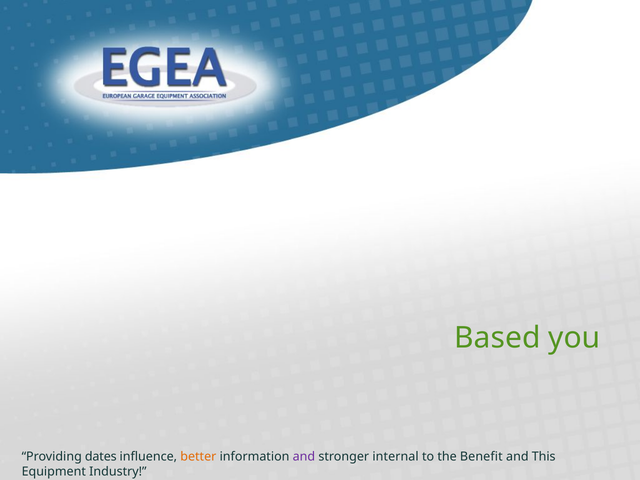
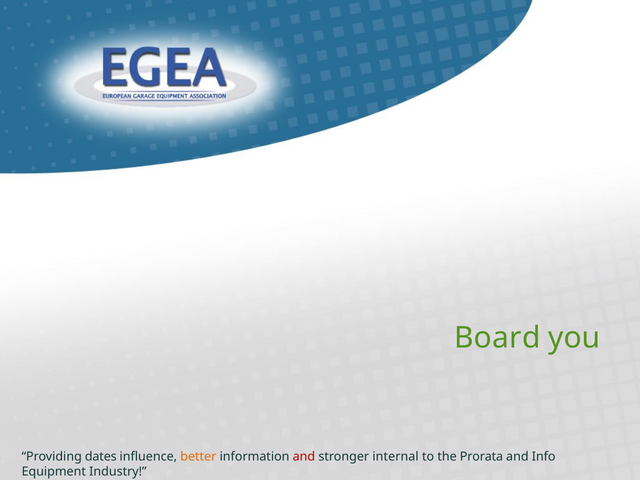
Based: Based -> Board (497, 338)
and colour: purple -> red (304, 457)
Benefit: Benefit -> Prorata (481, 457)
This: This -> Info (544, 457)
